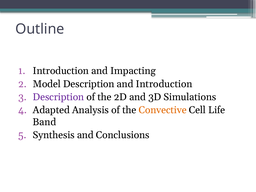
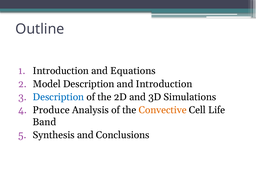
Impacting: Impacting -> Equations (133, 71)
Description colour: purple -> blue (58, 97)
Adapted: Adapted -> Produce (51, 110)
